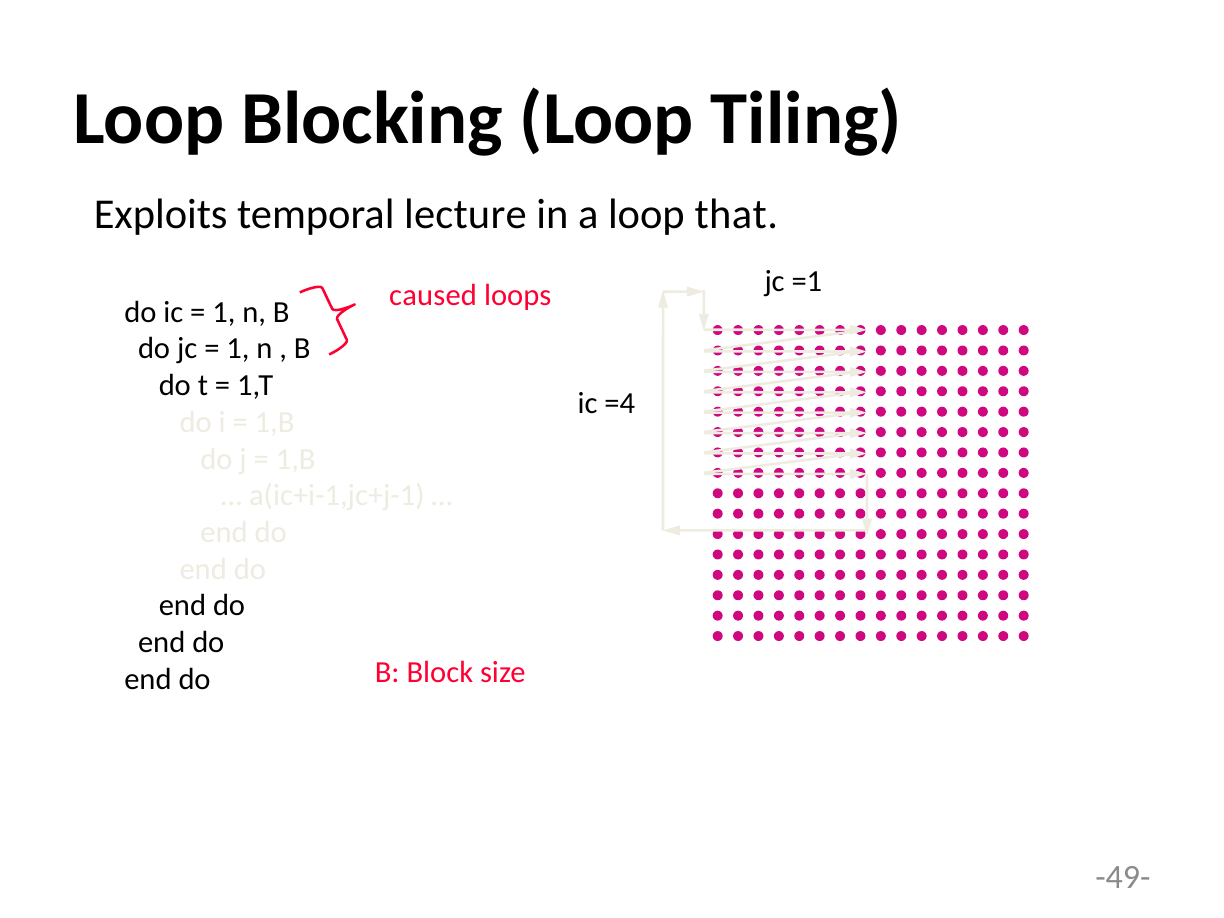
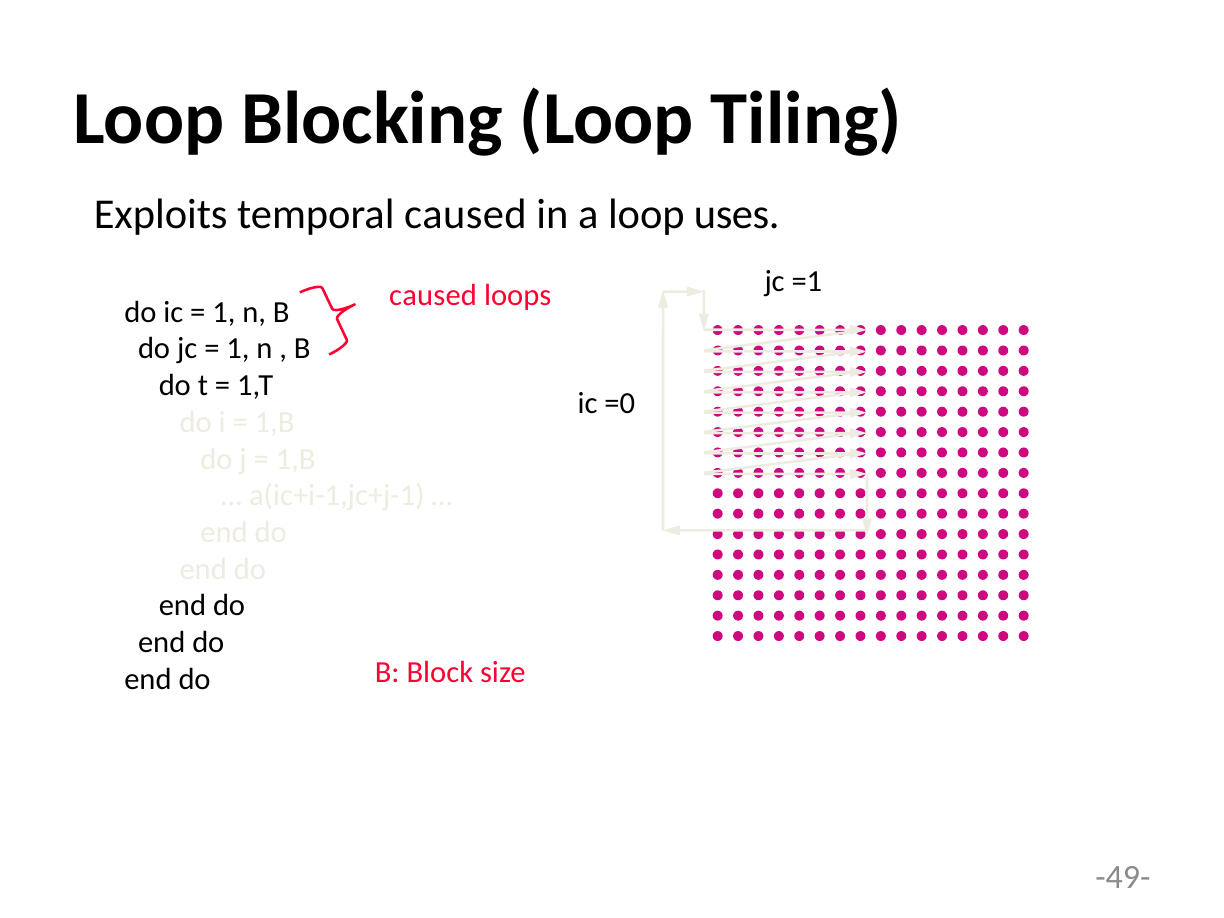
temporal lecture: lecture -> caused (465, 215)
that: that -> uses (737, 215)
=4: =4 -> =0 (620, 404)
